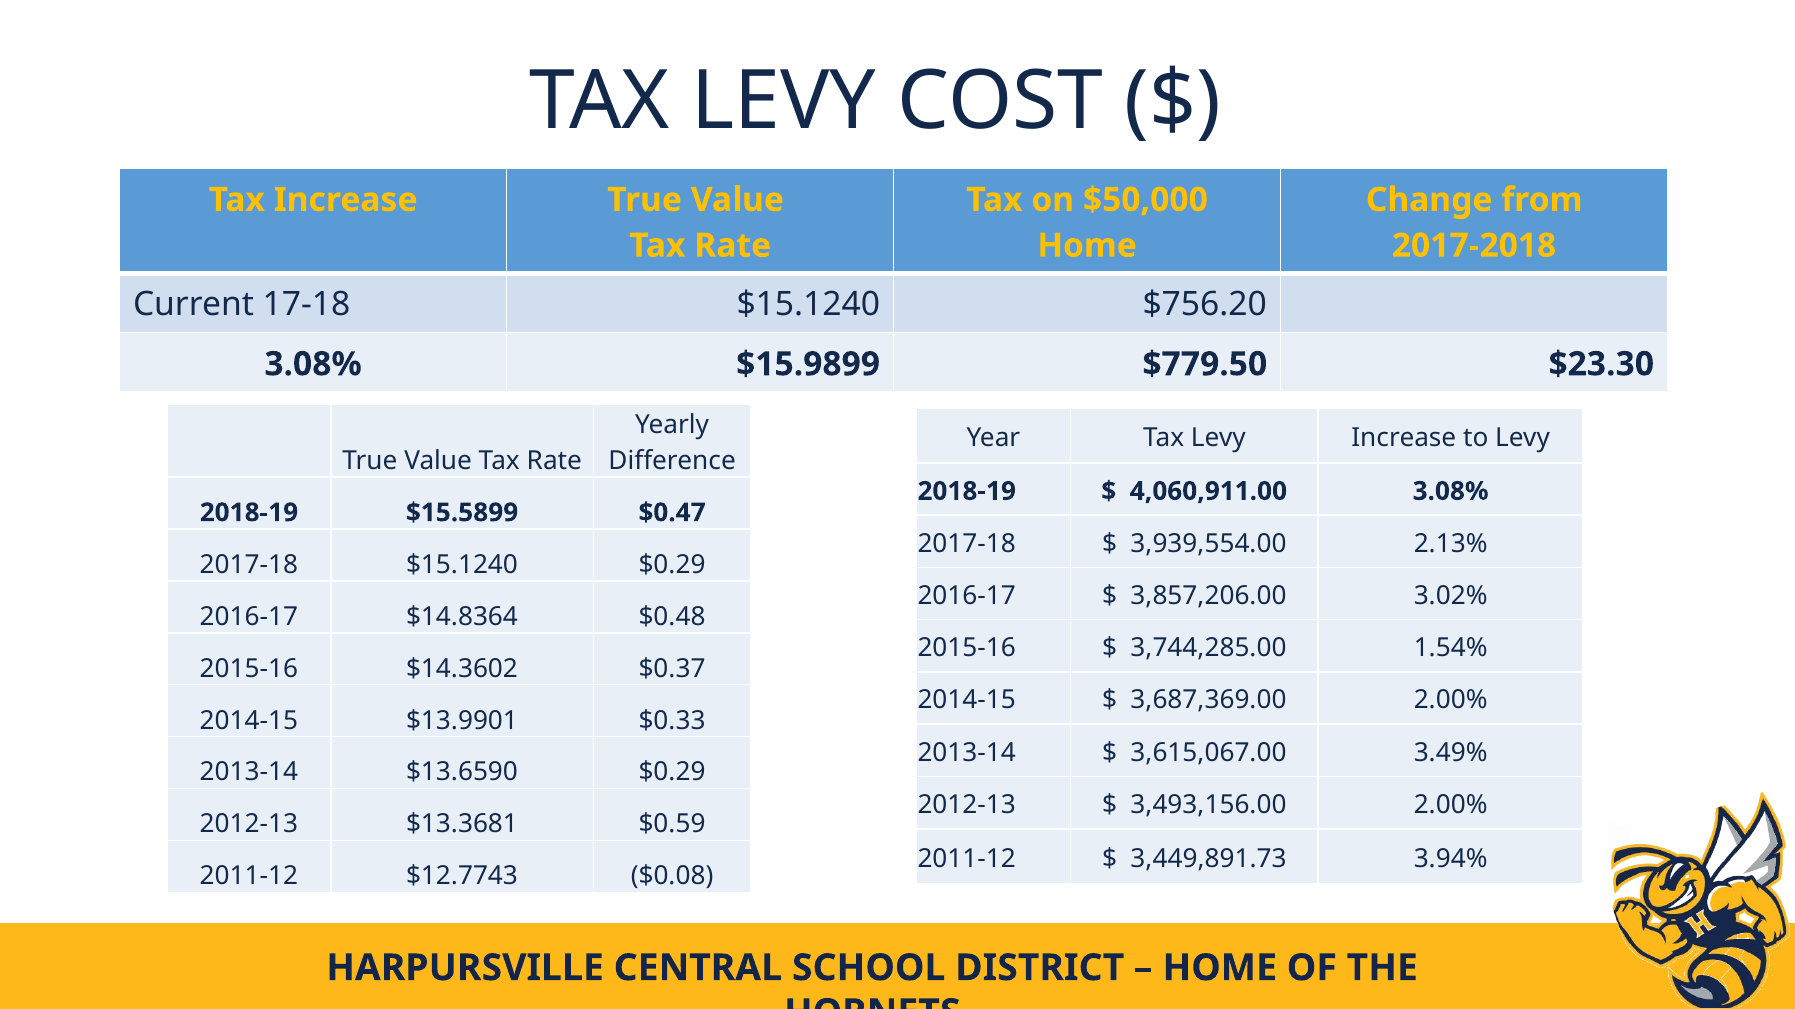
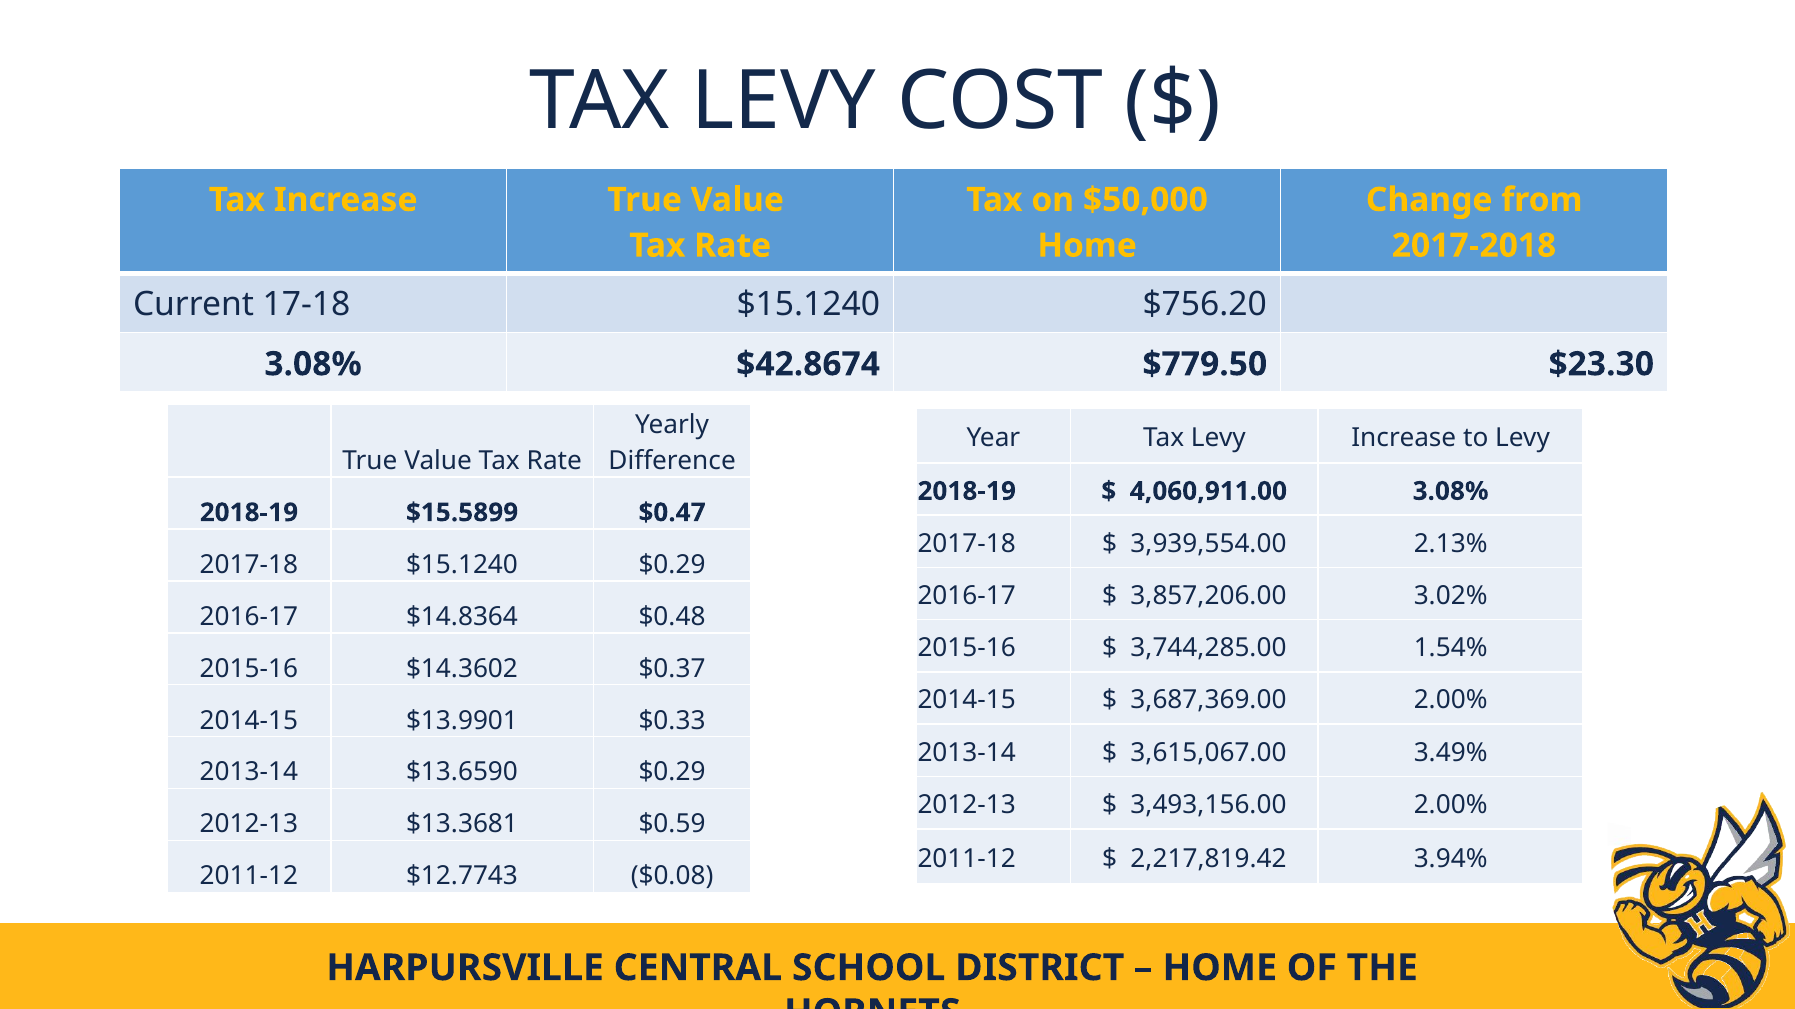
$15.9899: $15.9899 -> $42.8674 (808, 364)
3,449,891.73: 3,449,891.73 -> 2,217,819.42 (1209, 859)
